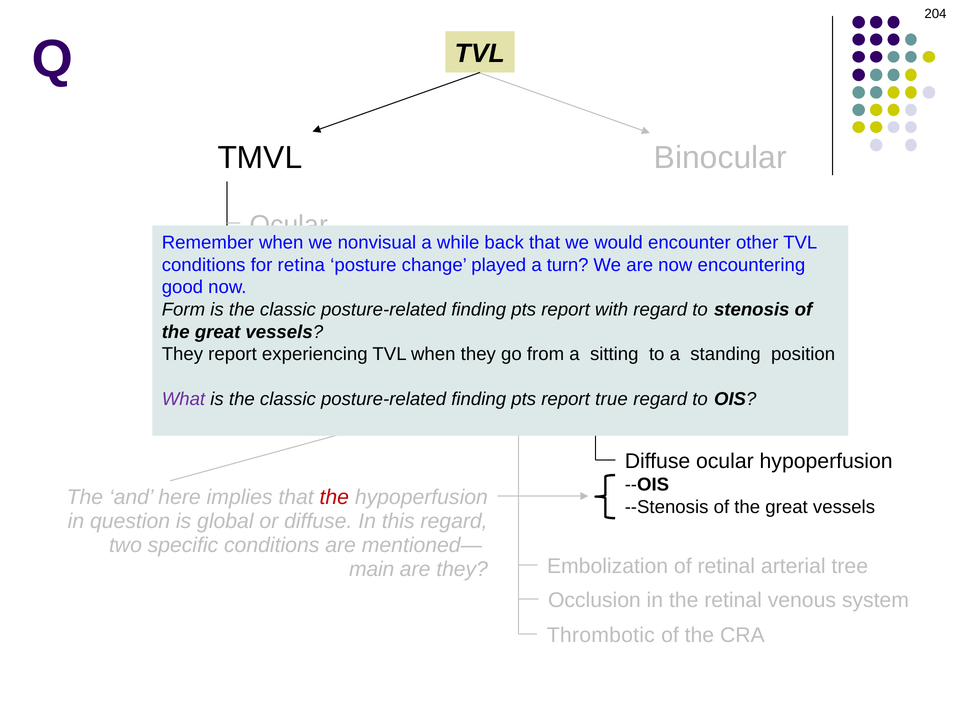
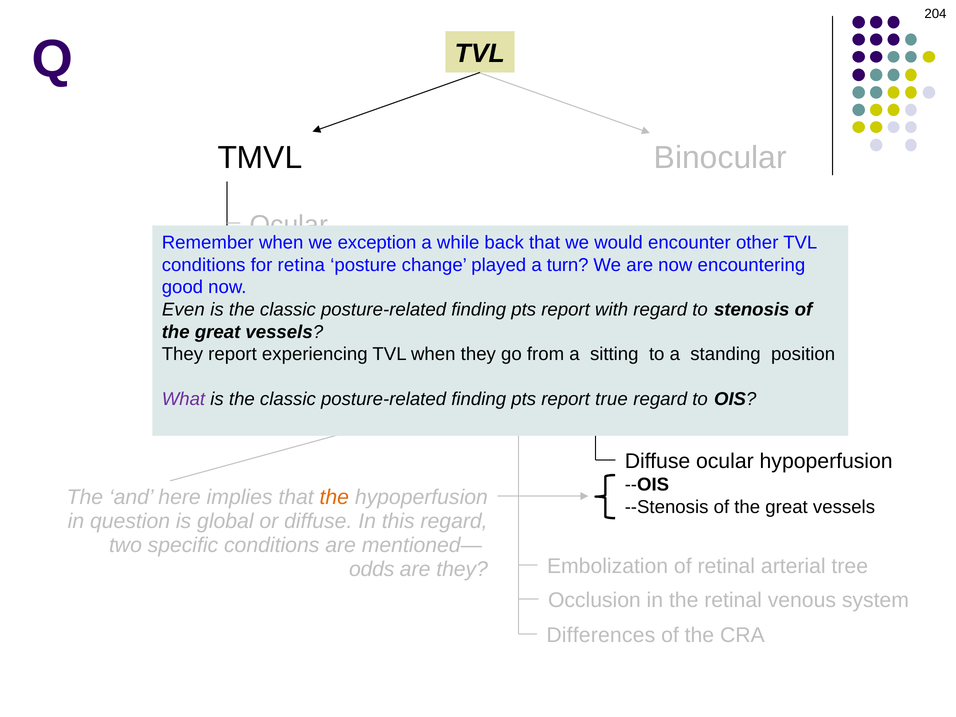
nonvisual: nonvisual -> exception (377, 243)
Form: Form -> Even (183, 310)
the colour: red -> orange (334, 497)
main: main -> odds (372, 569)
Thrombotic: Thrombotic -> Differences (601, 635)
